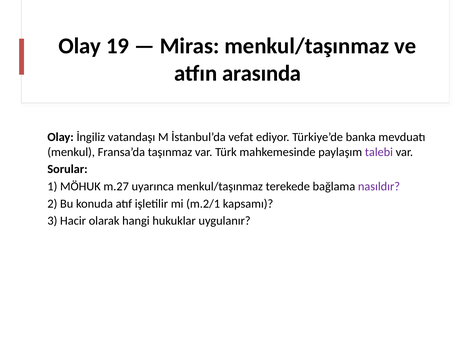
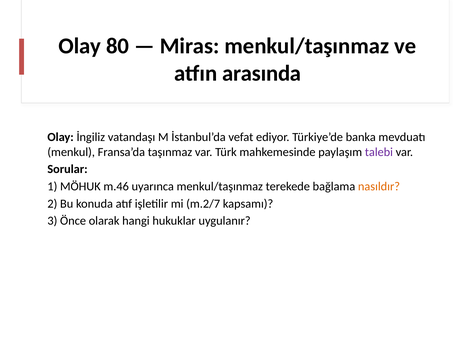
19: 19 -> 80 (117, 46)
m.27: m.27 -> m.46 (116, 187)
nasıldır colour: purple -> orange (379, 187)
m.2/1: m.2/1 -> m.2/7 (203, 204)
Hacir: Hacir -> Önce (73, 221)
